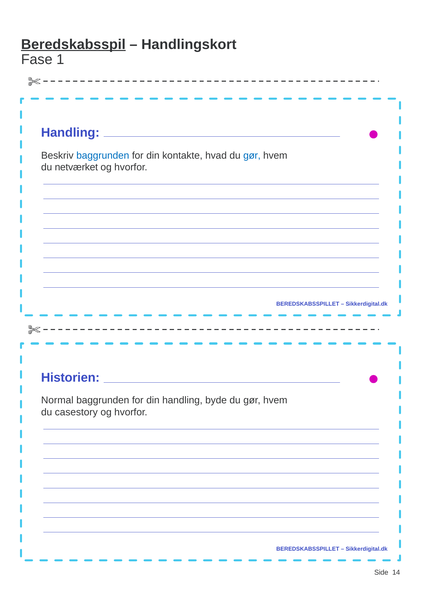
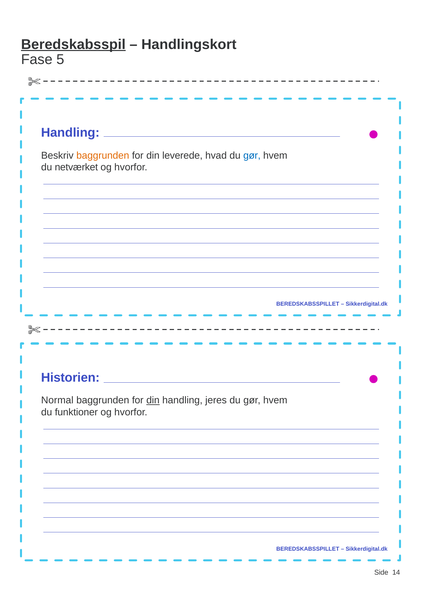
1: 1 -> 5 (60, 60)
baggrunden colour: blue -> orange (103, 155)
kontakte: kontakte -> leverede (182, 155)
din underline: none -> present (153, 400)
byde: byde -> jeres (216, 400)
casestory: casestory -> funktioner (76, 412)
